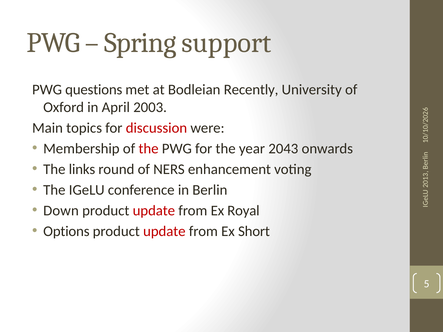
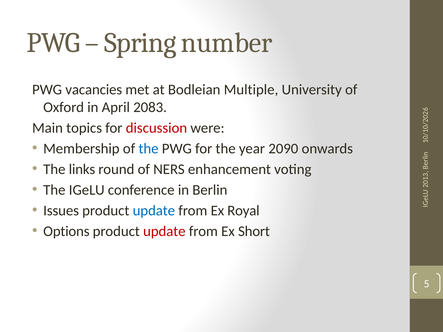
support: support -> number (227, 43)
questions: questions -> vacancies (94, 90)
Recently: Recently -> Multiple (251, 90)
2003: 2003 -> 2083 (150, 107)
the colour: red -> blue (149, 149)
2043: 2043 -> 2090 (283, 149)
Down: Down -> Issues (61, 211)
update colour: red -> blue (154, 211)
